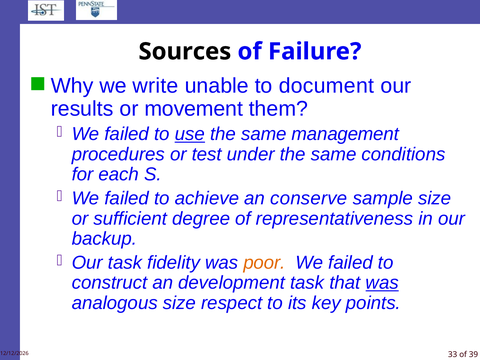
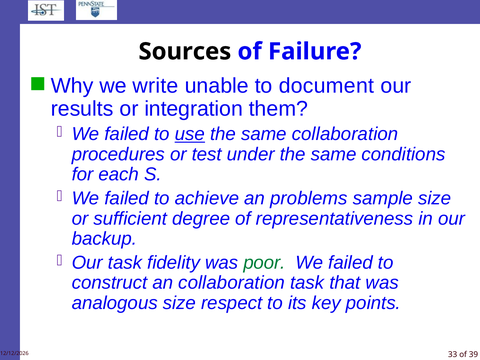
movement: movement -> integration (194, 109)
same management: management -> collaboration (345, 134)
conserve: conserve -> problems (309, 198)
poor colour: orange -> green (264, 263)
an development: development -> collaboration (232, 283)
was underline: present -> none (382, 283)
